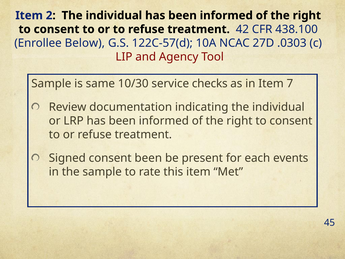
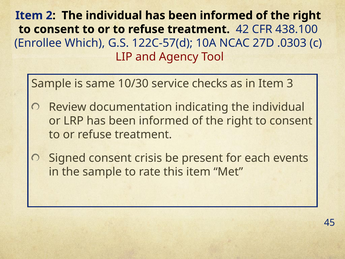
Below: Below -> Which (85, 43)
7: 7 -> 3 (290, 84)
consent been: been -> crisis (148, 158)
